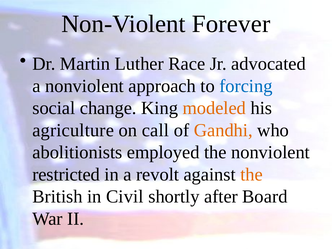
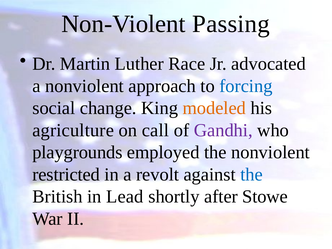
Forever: Forever -> Passing (231, 24)
Gandhi colour: orange -> purple (223, 130)
abolitionists: abolitionists -> playgrounds (77, 152)
the colour: orange -> blue (252, 174)
Civil: Civil -> Lead (125, 197)
Board: Board -> Stowe (265, 197)
